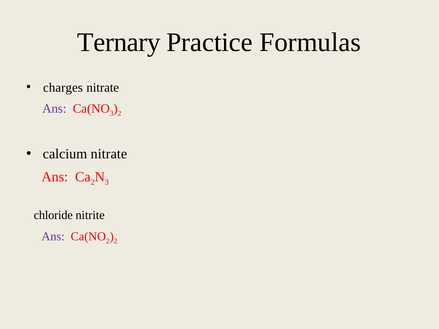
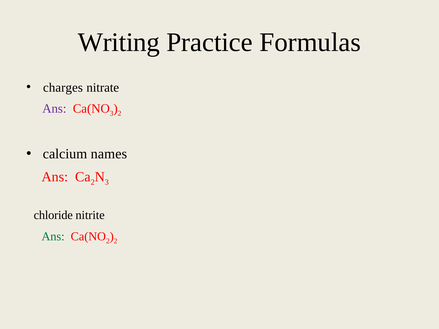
Ternary: Ternary -> Writing (119, 42)
calcium nitrate: nitrate -> names (109, 154)
Ans colour: purple -> green (53, 237)
